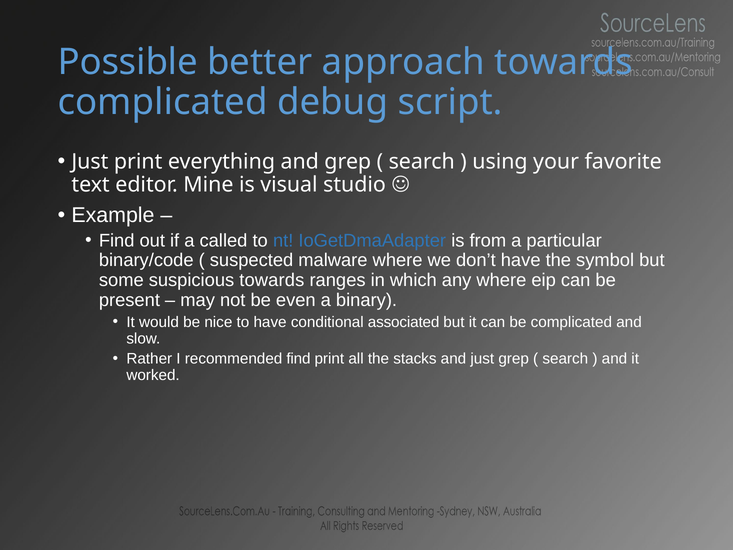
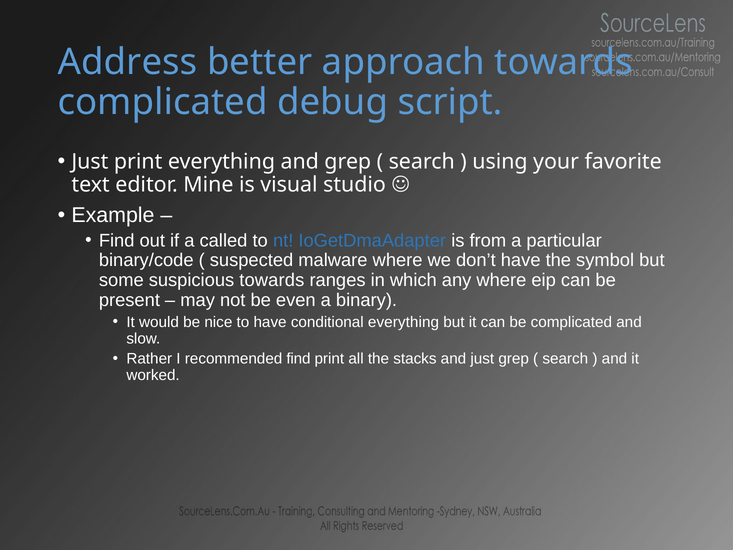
Possible: Possible -> Address (128, 62)
conditional associated: associated -> everything (404, 322)
